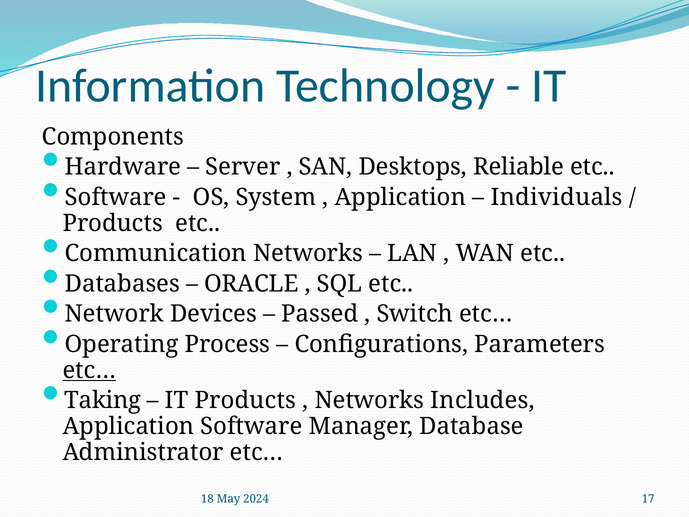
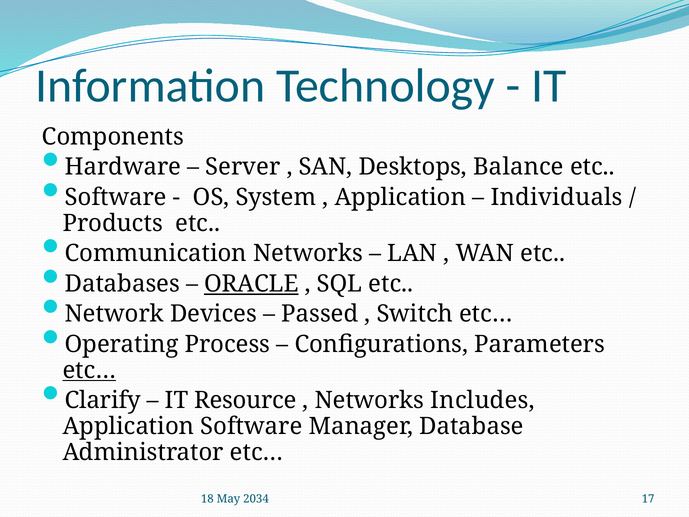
Reliable: Reliable -> Balance (518, 167)
ORACLE underline: none -> present (251, 284)
Taking: Taking -> Clarify (103, 400)
IT Products: Products -> Resource (245, 400)
2024: 2024 -> 2034 (256, 499)
